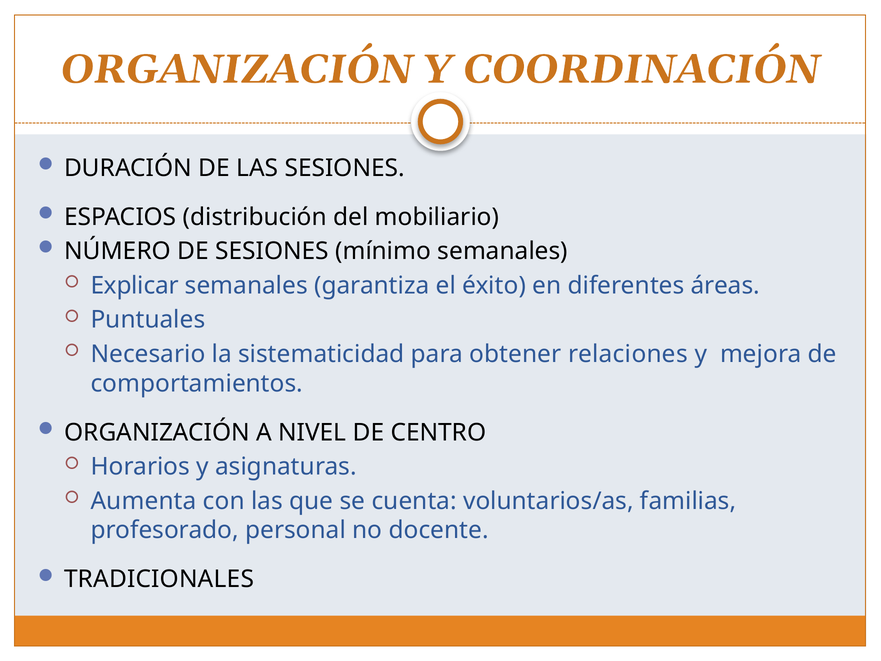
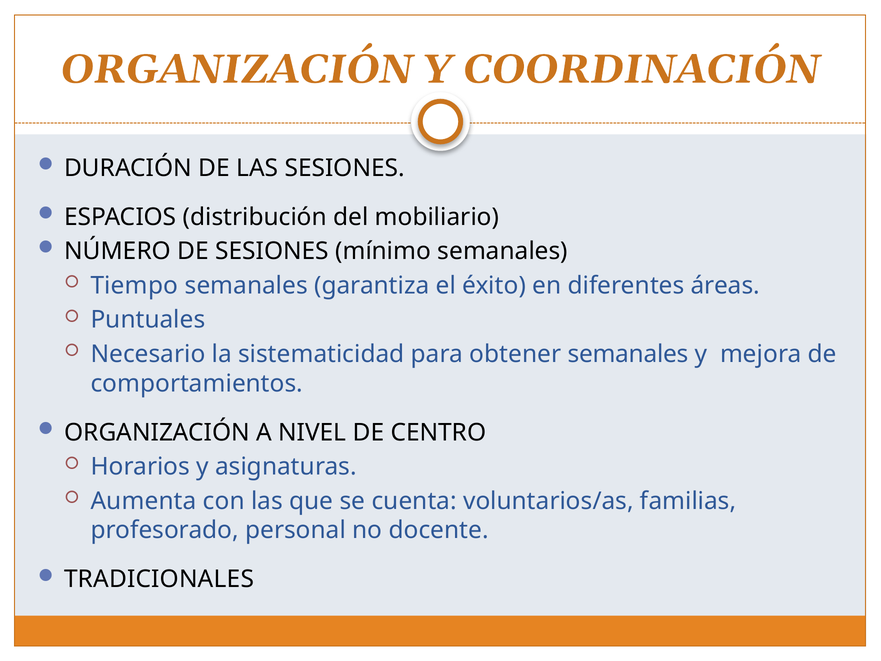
Explicar: Explicar -> Tiempo (134, 285)
obtener relaciones: relaciones -> semanales (628, 354)
